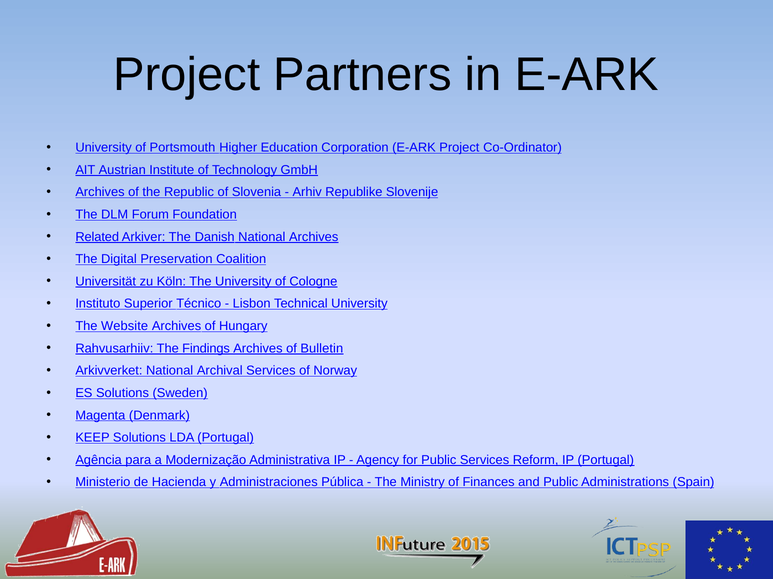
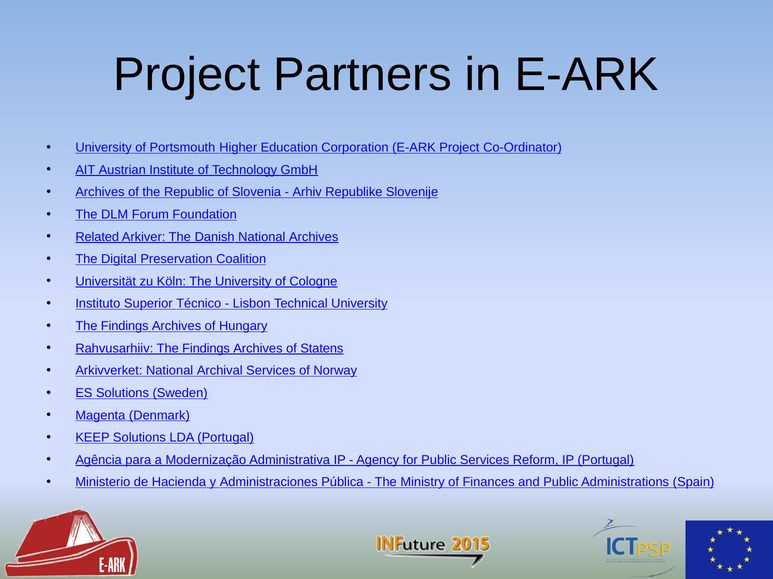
Website: Website -> Findings (125, 326)
Bulletin: Bulletin -> Statens (322, 349)
